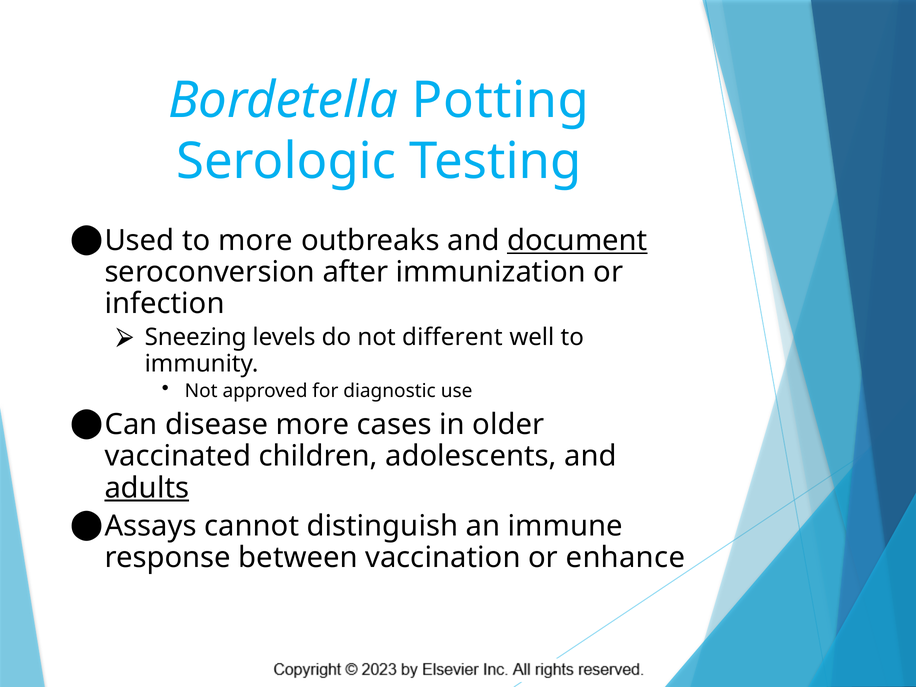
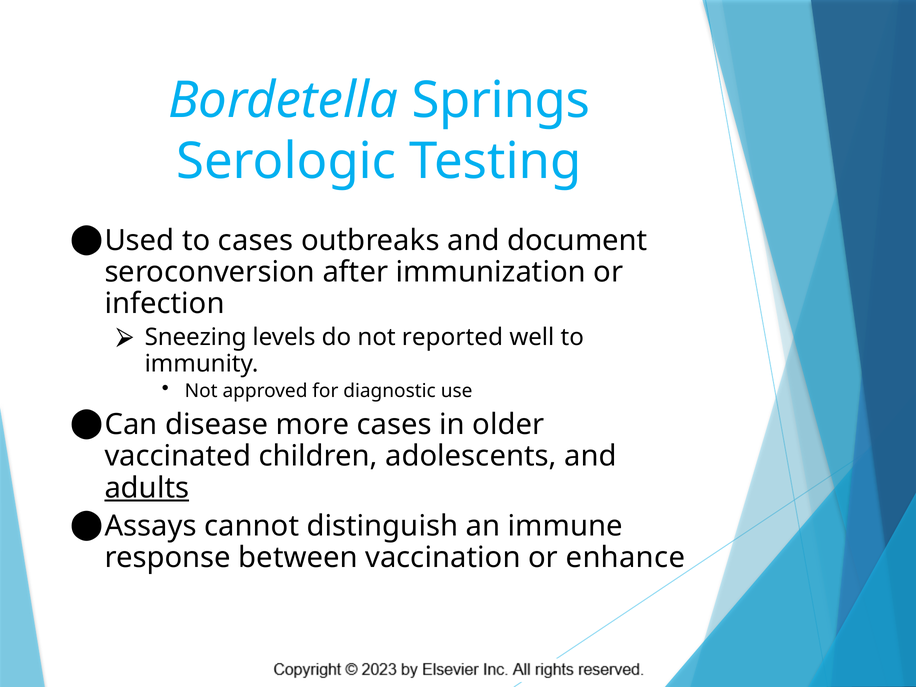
Potting: Potting -> Springs (501, 100)
to more: more -> cases (256, 241)
document underline: present -> none (577, 241)
different: different -> reported (452, 337)
